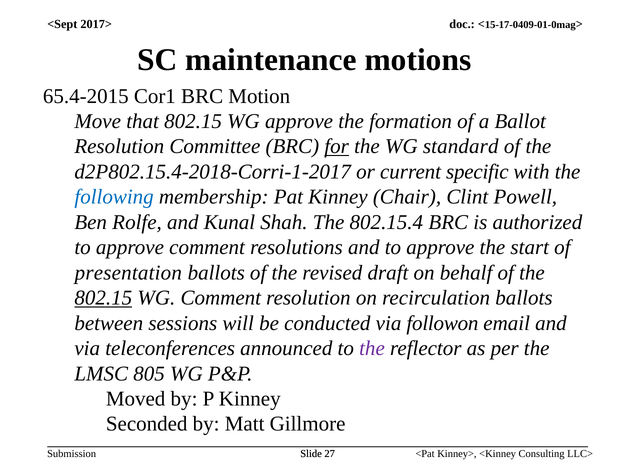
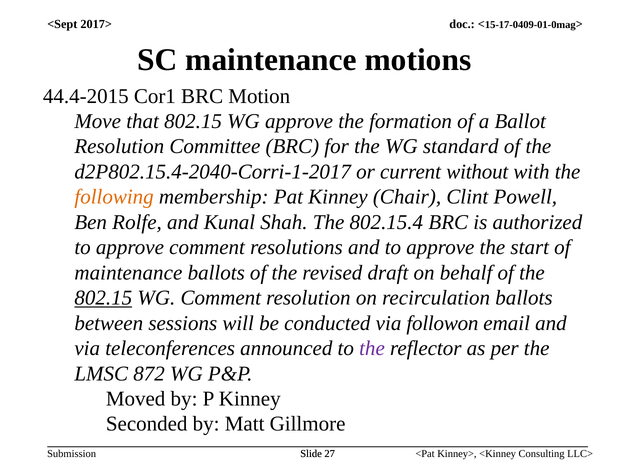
65.4-2015: 65.4-2015 -> 44.4-2015 (86, 96)
for underline: present -> none (337, 146)
d2P802.15.4-2018-Corri-1-2017: d2P802.15.4-2018-Corri-1-2017 -> d2P802.15.4-2040-Corri-1-2017 (213, 172)
specific: specific -> without (477, 172)
following colour: blue -> orange (114, 197)
presentation: presentation -> maintenance (128, 272)
805: 805 -> 872 (149, 373)
